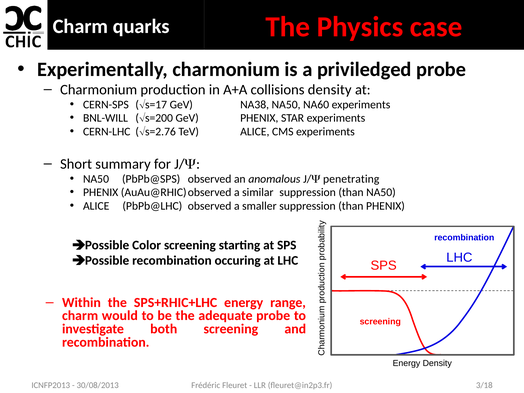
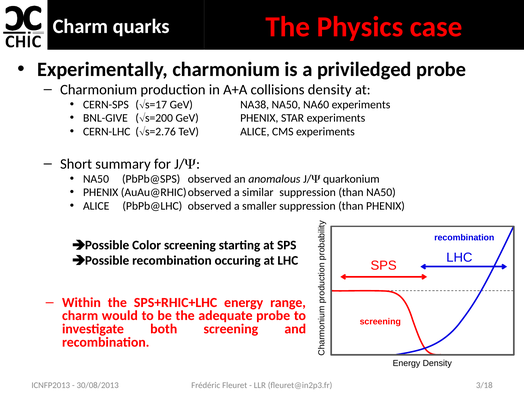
BNL-WILL: BNL-WILL -> BNL-GIVE (105, 118)
penetrating: penetrating -> quarkonium (351, 179)
